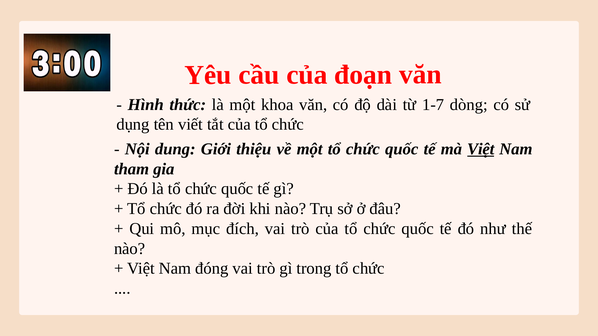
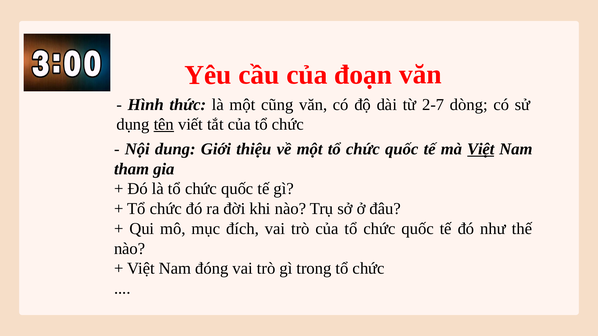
khoa: khoa -> cũng (277, 105)
1-7: 1-7 -> 2-7 (433, 105)
tên underline: none -> present (164, 125)
